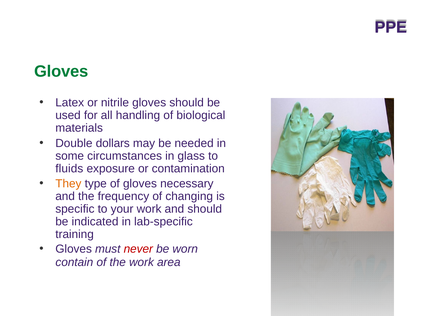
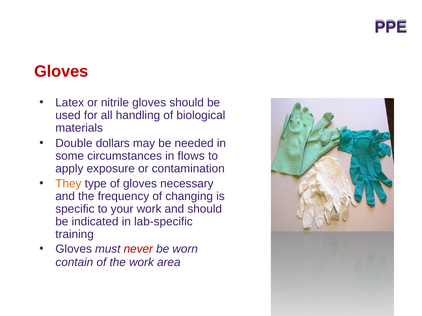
Gloves colour: green -> red (61, 71)
glass: glass -> flows (191, 156)
fluids: fluids -> apply (69, 169)
